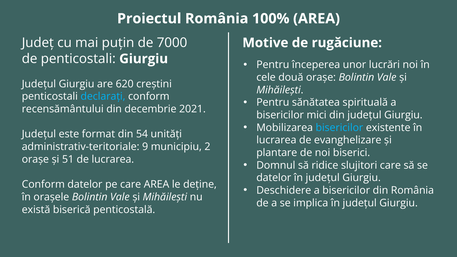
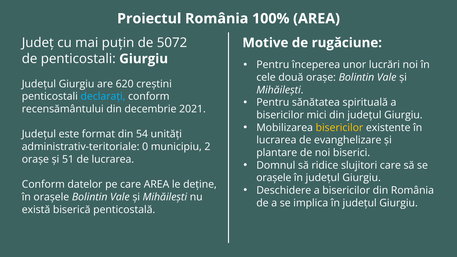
7000: 7000 -> 5072 (172, 43)
bisericilor colour: light blue -> yellow (339, 128)
9: 9 -> 0 (145, 147)
datelor: datelor -> orașele (274, 178)
